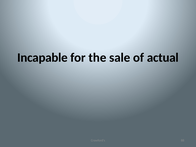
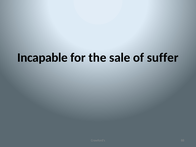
actual: actual -> suffer (163, 58)
